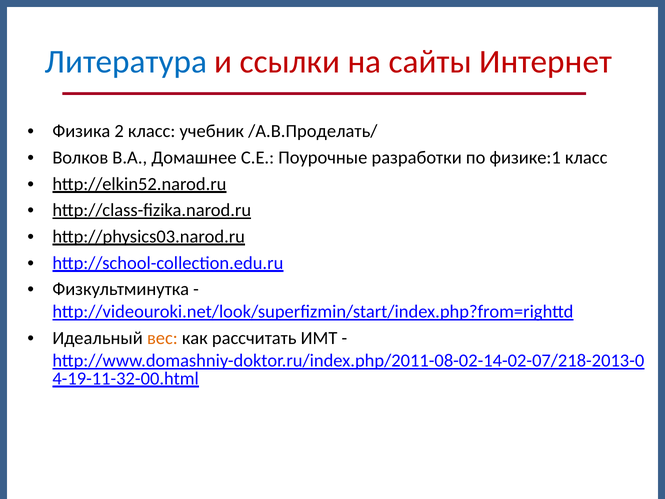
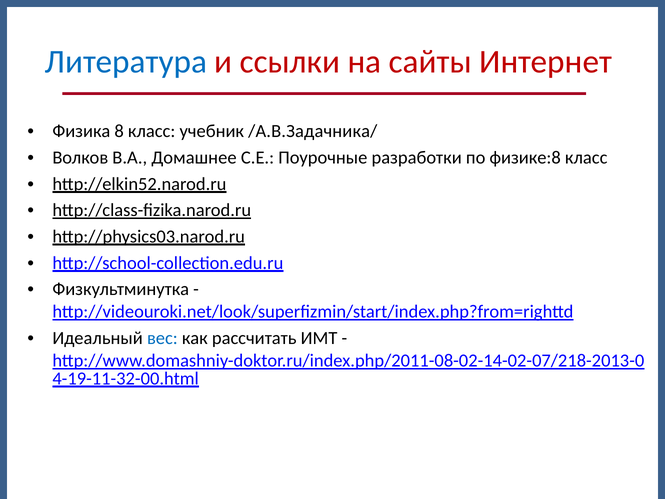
2: 2 -> 8 (119, 131)
/А.В.Проделать/: /А.В.Проделать/ -> /А.В.Задачника/ (313, 131)
физике:1: физике:1 -> физике:8 (525, 158)
вес colour: orange -> blue (162, 338)
